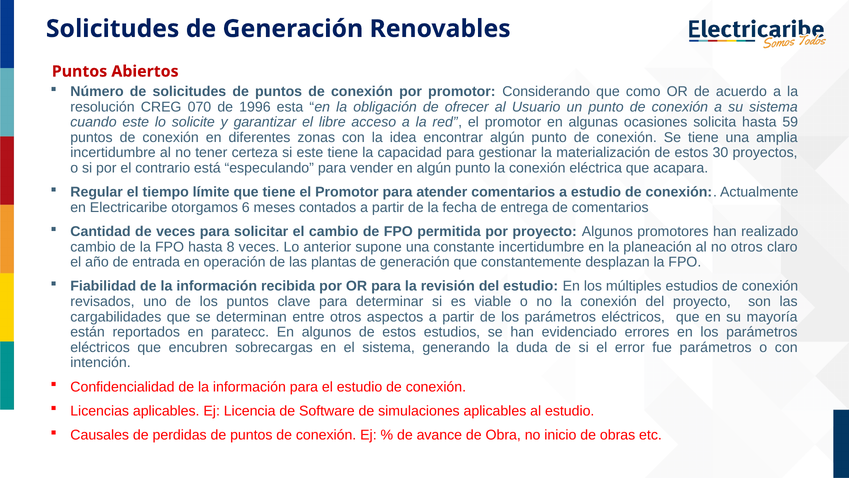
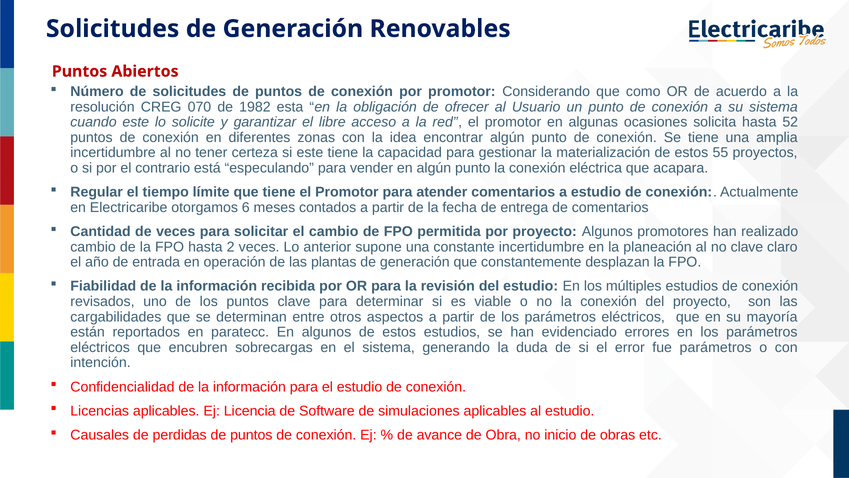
1996: 1996 -> 1982 (255, 107)
59: 59 -> 52 (790, 122)
30: 30 -> 55 (720, 153)
8: 8 -> 2 (231, 247)
no otros: otros -> clave (747, 247)
